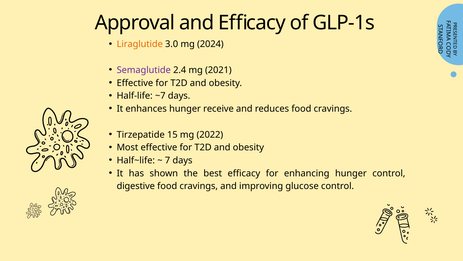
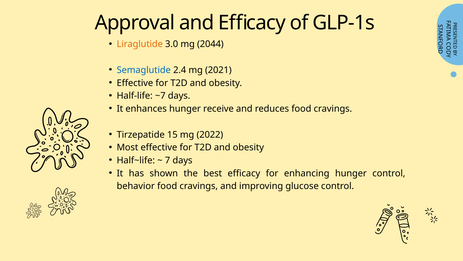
2024: 2024 -> 2044 (210, 44)
Semaglutide colour: purple -> blue (144, 70)
digestive: digestive -> behavior (136, 186)
